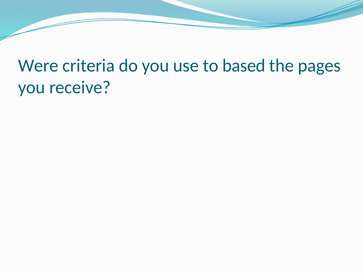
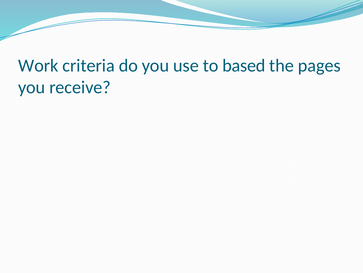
Were: Were -> Work (38, 65)
